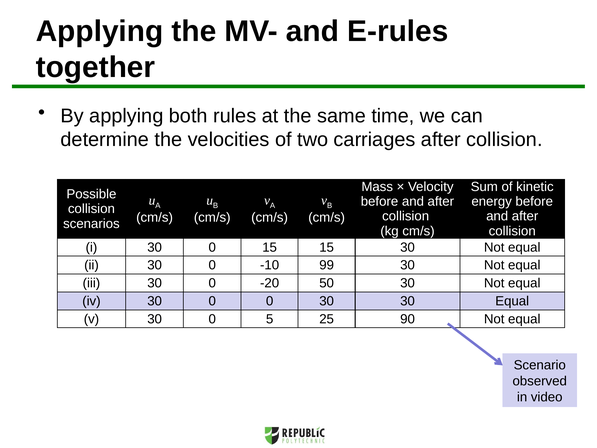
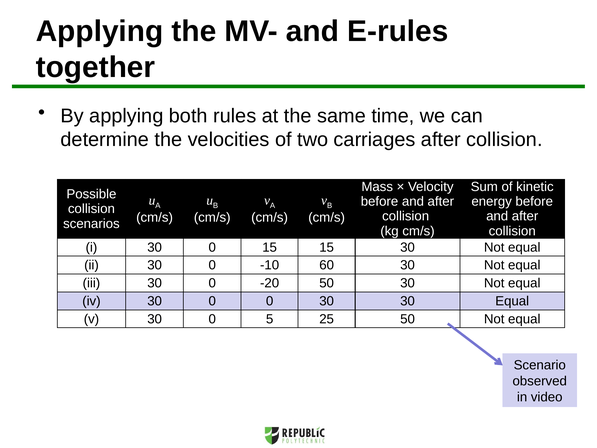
99: 99 -> 60 (327, 265)
25 90: 90 -> 50 (408, 319)
